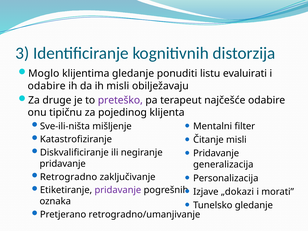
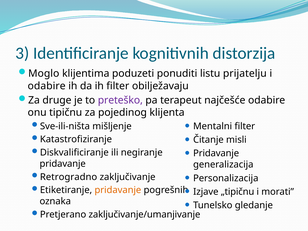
klijentima gledanje: gledanje -> poduzeti (133, 74)
evaluirati: evaluirati -> prijatelju (245, 74)
ih misli: misli -> filter (118, 86)
„dokazi: „dokazi -> „tipičnu (238, 192)
pridavanje colour: purple -> orange (118, 190)
retrogradno/umanjivanje: retrogradno/umanjivanje -> zaključivanje/umanjivanje (144, 215)
